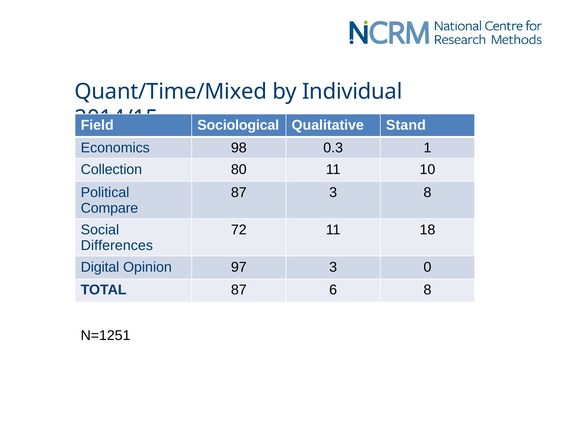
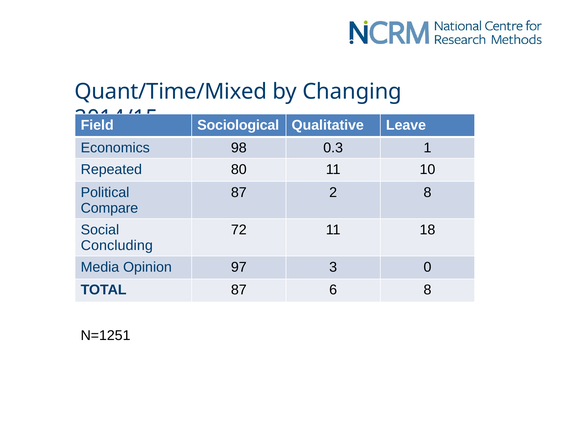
Individual: Individual -> Changing (352, 92)
Stand: Stand -> Leave (406, 125)
Collection: Collection -> Repeated (111, 170)
87 3: 3 -> 2 (333, 193)
Differences: Differences -> Concluding (117, 246)
Digital: Digital -> Media (100, 267)
